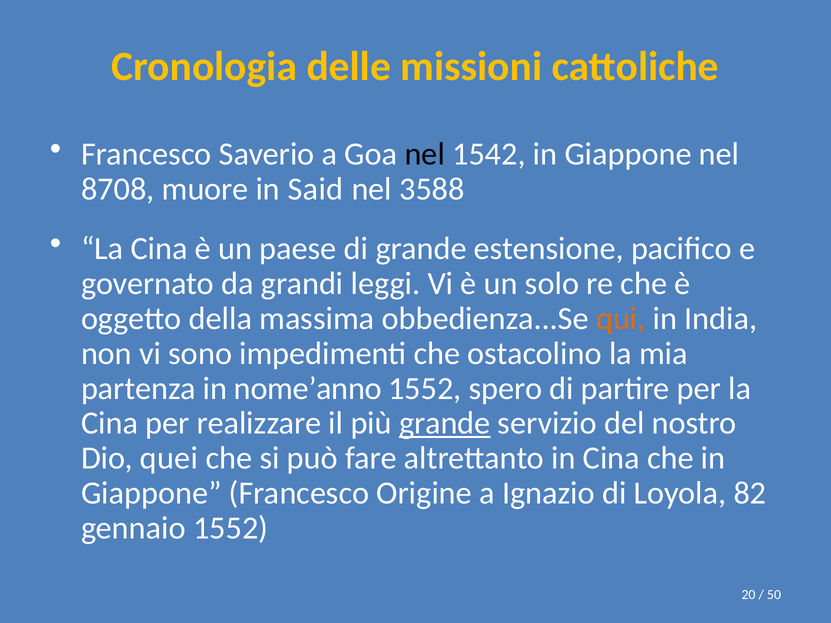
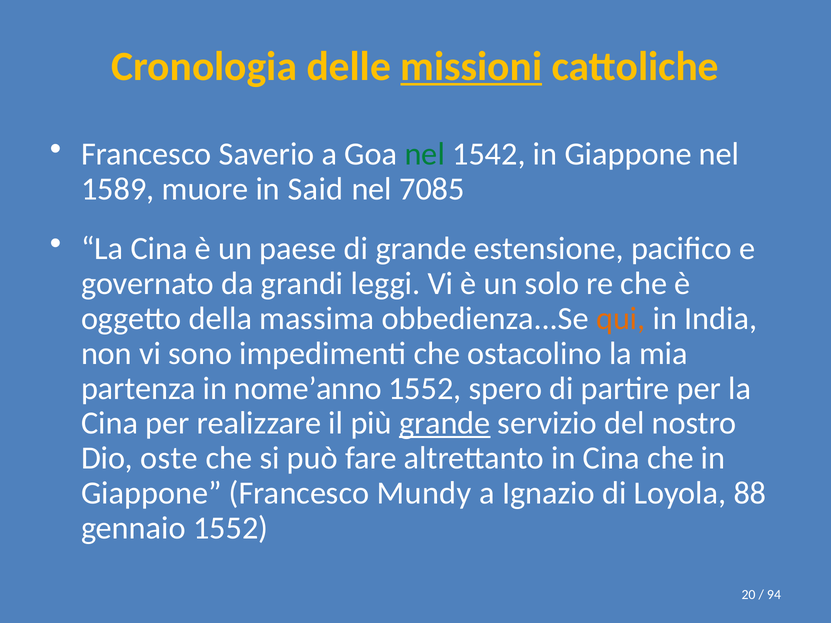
missioni underline: none -> present (471, 66)
nel colour: black -> green (425, 154)
8708: 8708 -> 1589 (118, 189)
3588: 3588 -> 7085 (432, 189)
quei: quei -> oste (169, 458)
Origine: Origine -> Mundy (424, 493)
82: 82 -> 88 (750, 493)
50: 50 -> 94 (774, 595)
